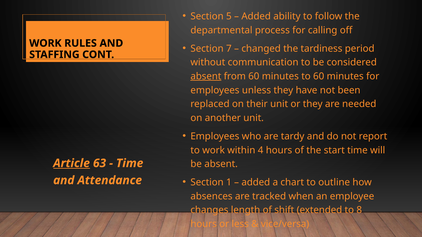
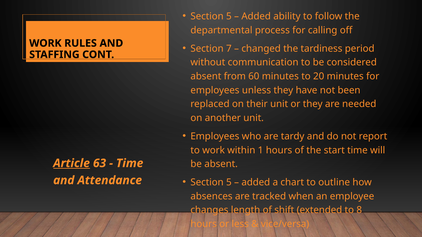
absent underline: present -> none (206, 76)
to 60: 60 -> 20 (319, 76)
4: 4 -> 1 (261, 150)
1: 1 -> 5 (229, 183)
